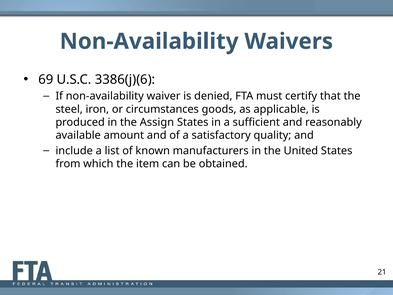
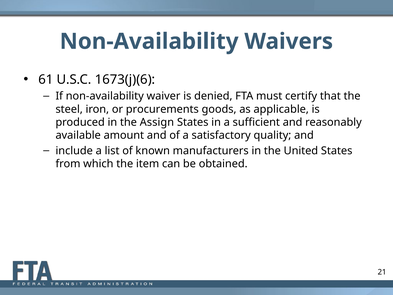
69: 69 -> 61 (46, 80)
3386(j)(6: 3386(j)(6 -> 1673(j)(6 (125, 80)
circumstances: circumstances -> procurements (162, 109)
